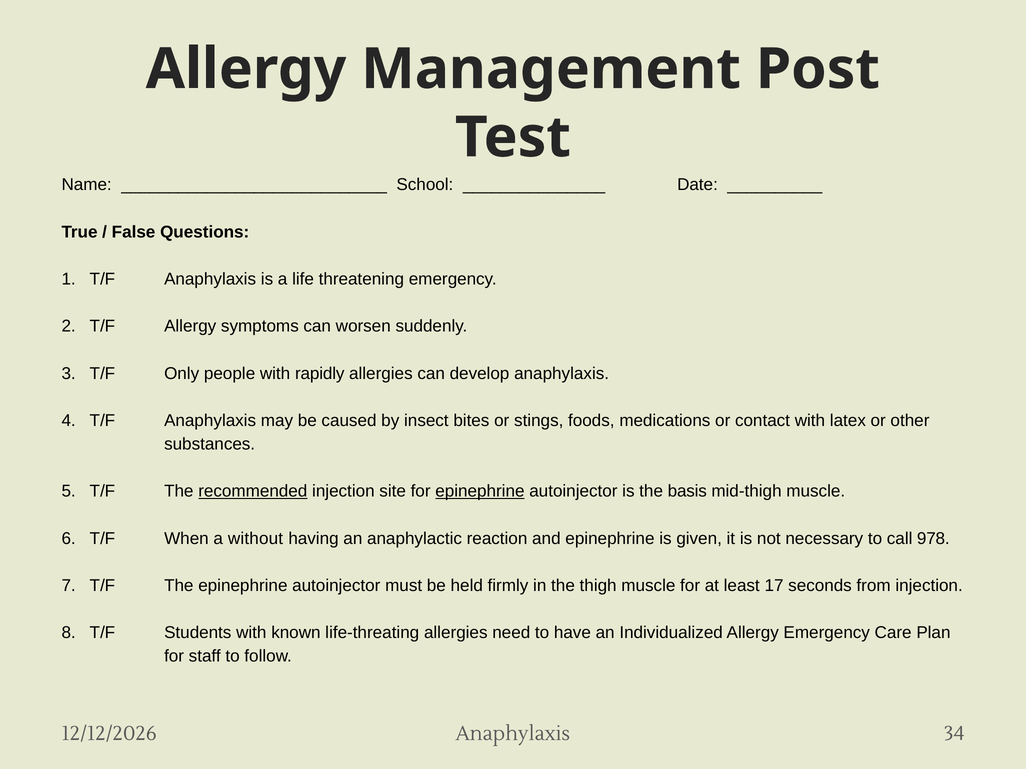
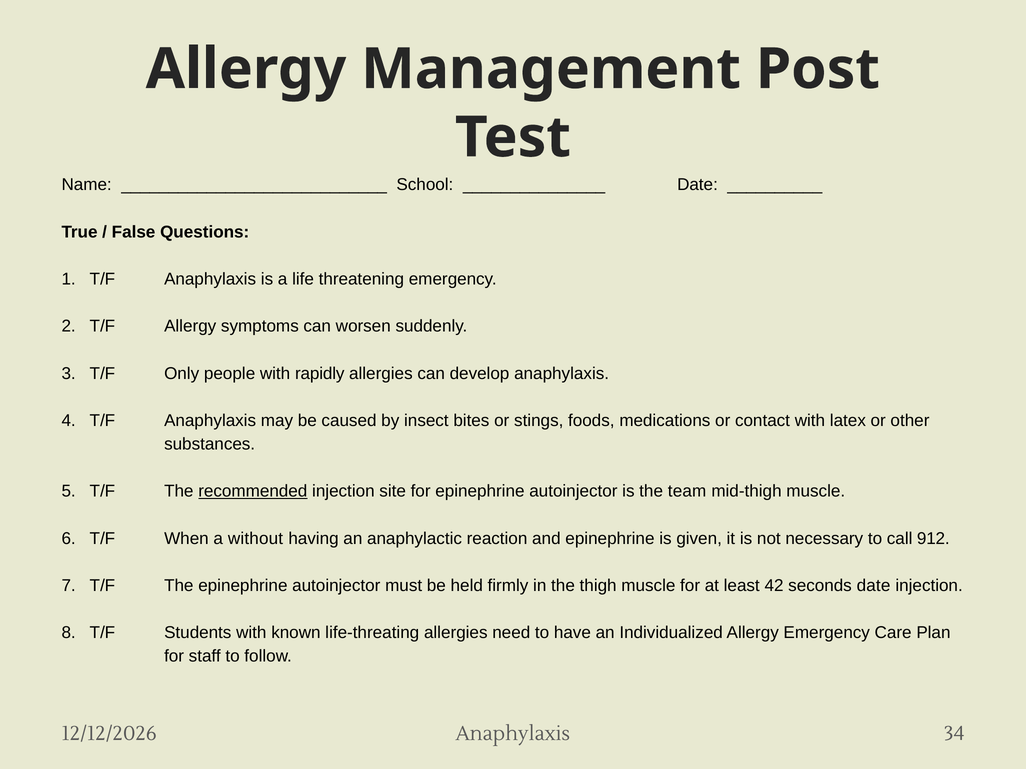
epinephrine underline: present -> none (480, 492)
basis: basis -> team (687, 492)
978: 978 -> 912 (933, 539)
17: 17 -> 42 (774, 586)
seconds from: from -> date (874, 586)
